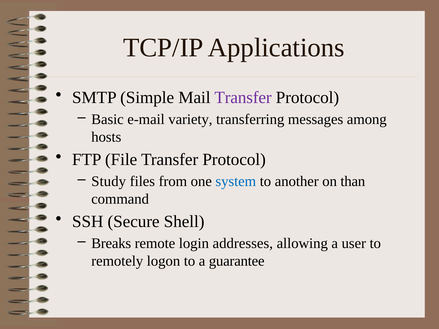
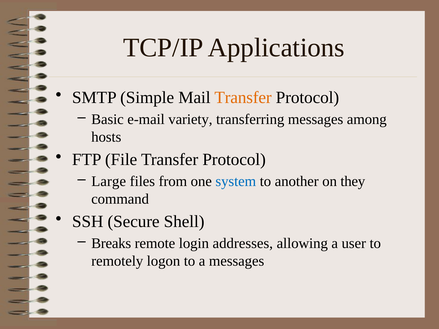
Transfer colour: purple -> orange (243, 98)
Study: Study -> Large (109, 182)
than: than -> they (353, 182)
a guarantee: guarantee -> messages (237, 261)
